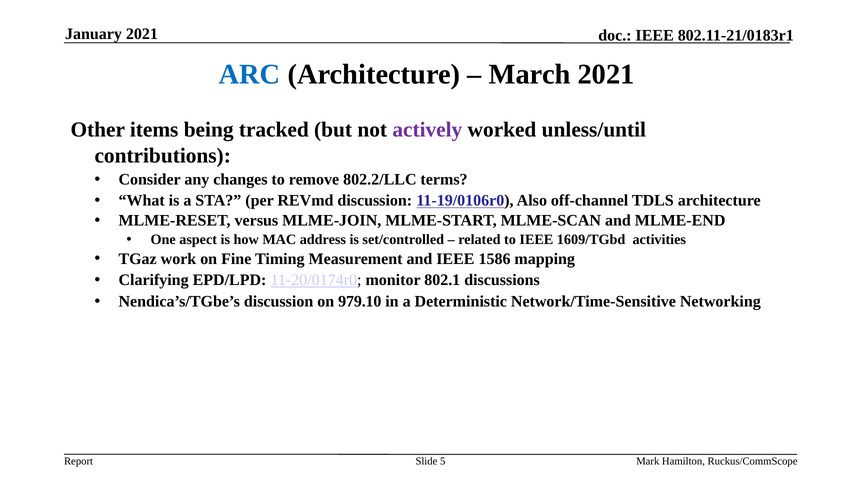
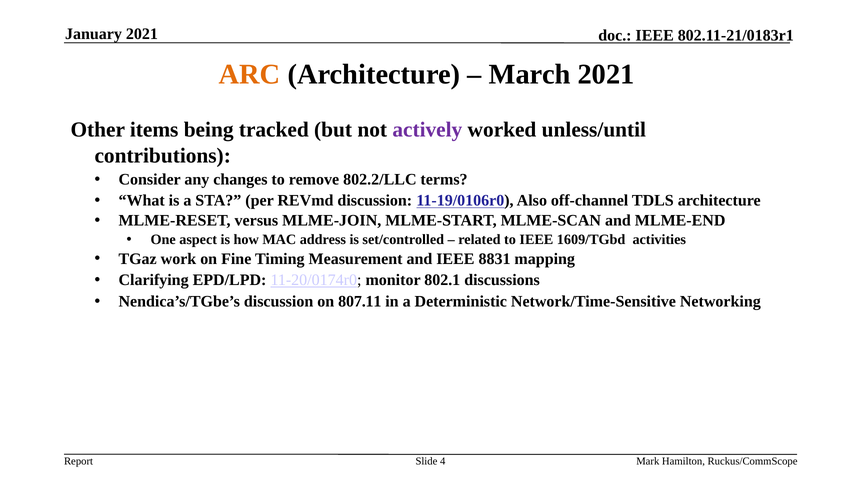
ARC colour: blue -> orange (250, 74)
1586: 1586 -> 8831 (495, 258)
979.10: 979.10 -> 807.11 (360, 301)
5: 5 -> 4 (443, 461)
